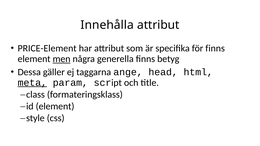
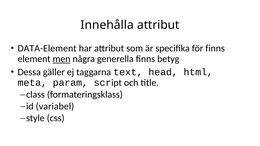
PRICE-Element: PRICE-Element -> DATA-Element (47, 48)
ange: ange -> text (128, 72)
meta underline: present -> none (32, 83)
id element: element -> variabel (55, 107)
